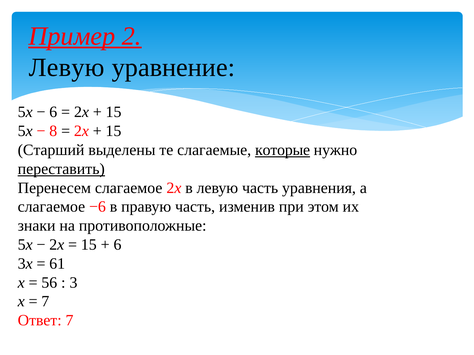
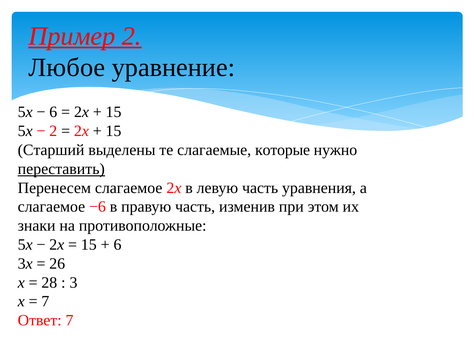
Левую: Левую -> Любое (67, 68)
8: 8 -> 2 (53, 131)
которые underline: present -> none (283, 150)
61: 61 -> 26 (57, 264)
56: 56 -> 28 (49, 283)
